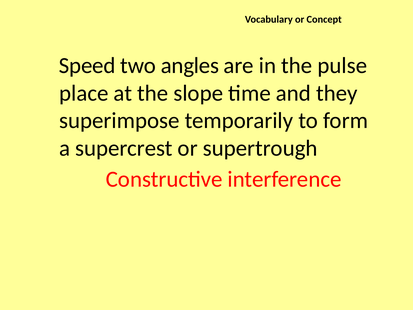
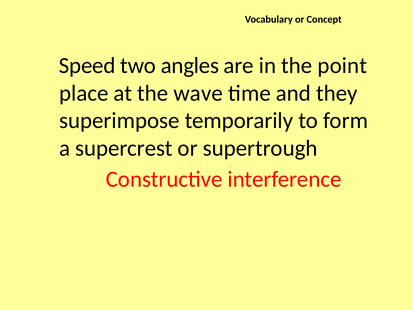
pulse: pulse -> point (342, 66)
slope: slope -> wave (198, 93)
